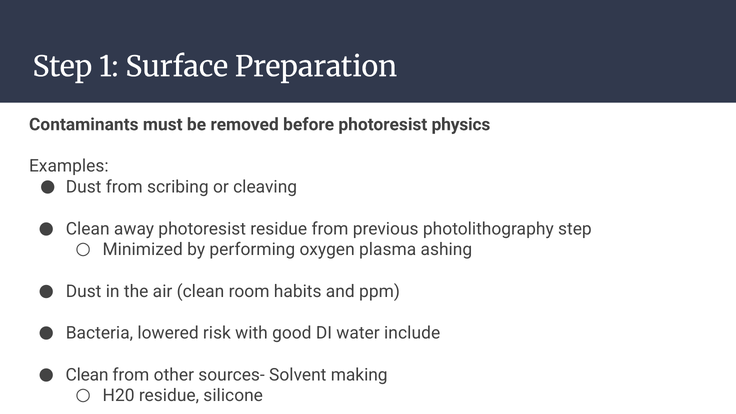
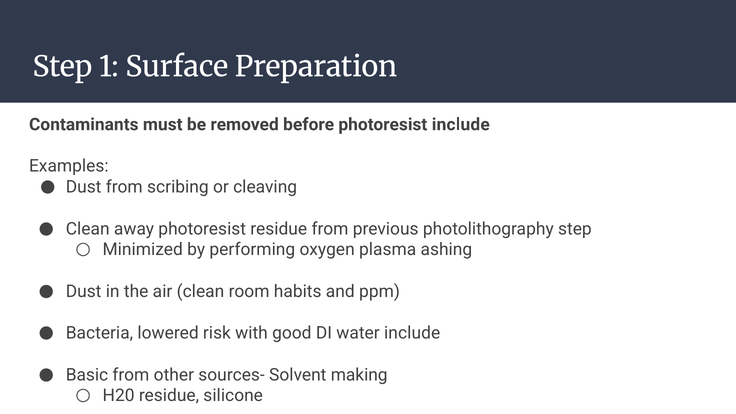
photoresist physics: physics -> include (461, 125)
Clean: Clean -> Basic (87, 375)
